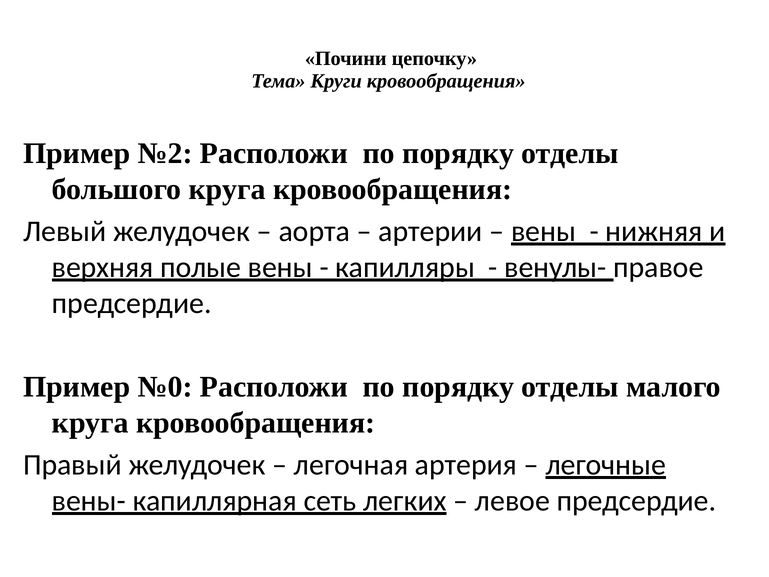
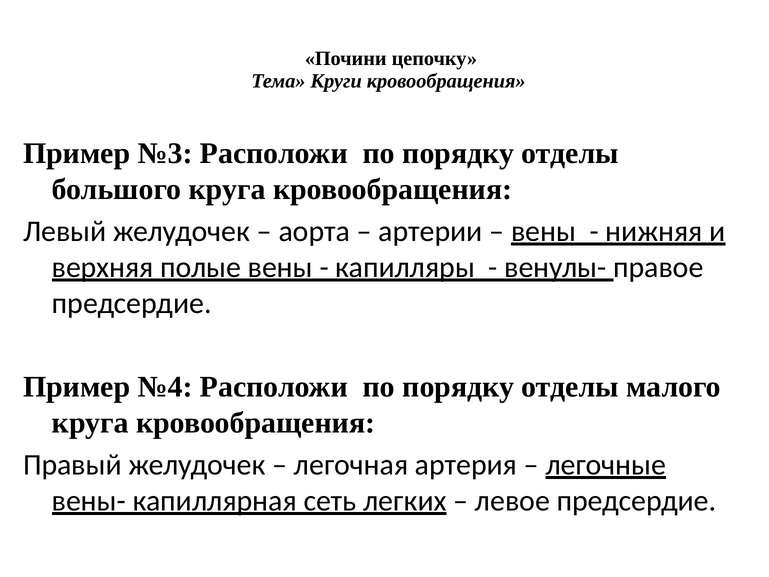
№2: №2 -> №3 (165, 153)
№0: №0 -> №4 (165, 387)
